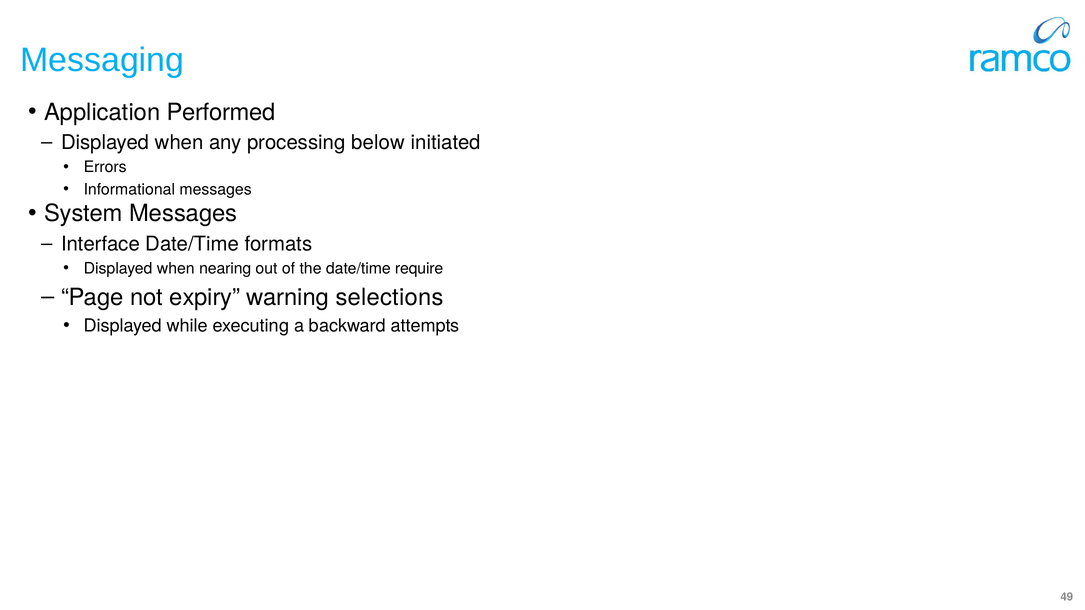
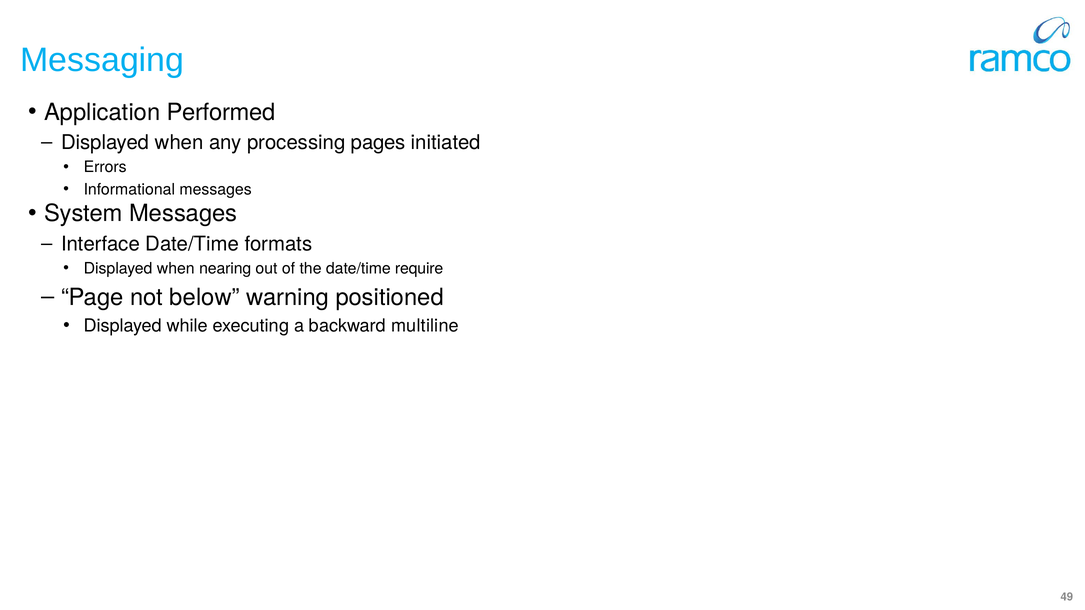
below: below -> pages (378, 143)
expiry: expiry -> below (205, 298)
selections: selections -> positioned (390, 298)
attempts: attempts -> multiline (425, 326)
